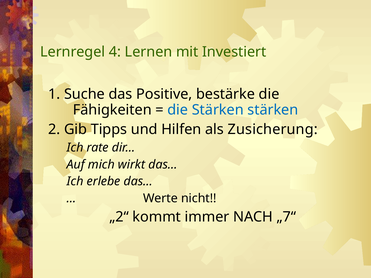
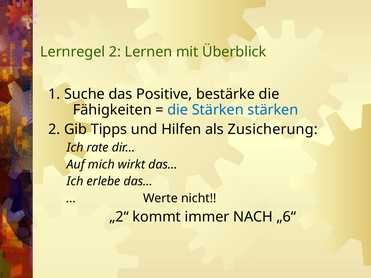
Lernregel 4: 4 -> 2 (115, 52)
Investiert: Investiert -> Überblick (234, 52)
„7“: „7“ -> „6“ (286, 217)
